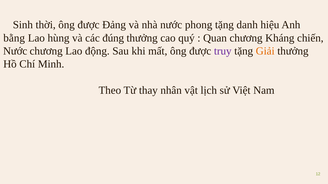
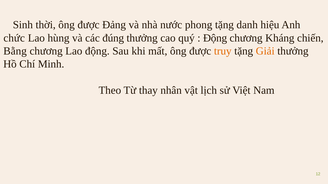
bằng: bằng -> chức (14, 38)
Quan: Quan -> Động (215, 38)
Nước: Nước -> Bằng (15, 51)
truy colour: purple -> orange (223, 51)
